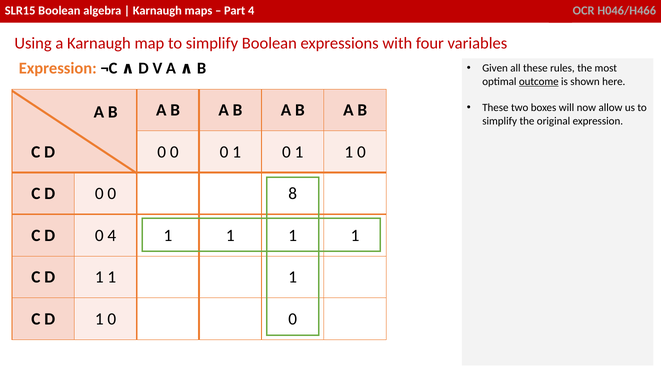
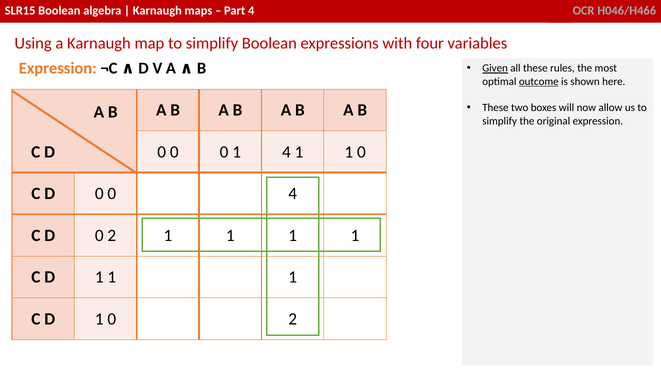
Given underline: none -> present (495, 68)
0 1 0: 0 -> 4 (286, 152)
0 8: 8 -> 4 (293, 194)
D 0 4: 4 -> 2 (112, 235)
1 0 0: 0 -> 2 (293, 319)
